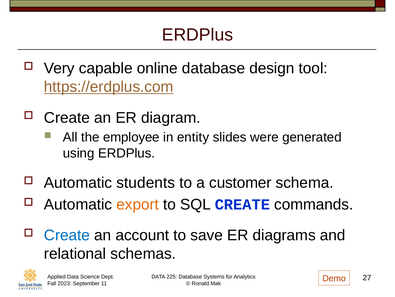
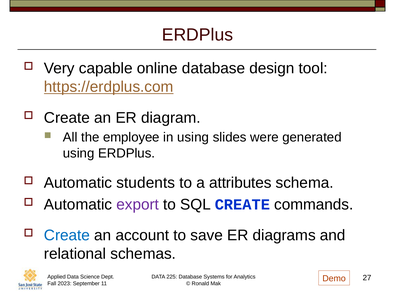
in entity: entity -> using (193, 137)
customer: customer -> attributes (240, 182)
export colour: orange -> purple (138, 204)
